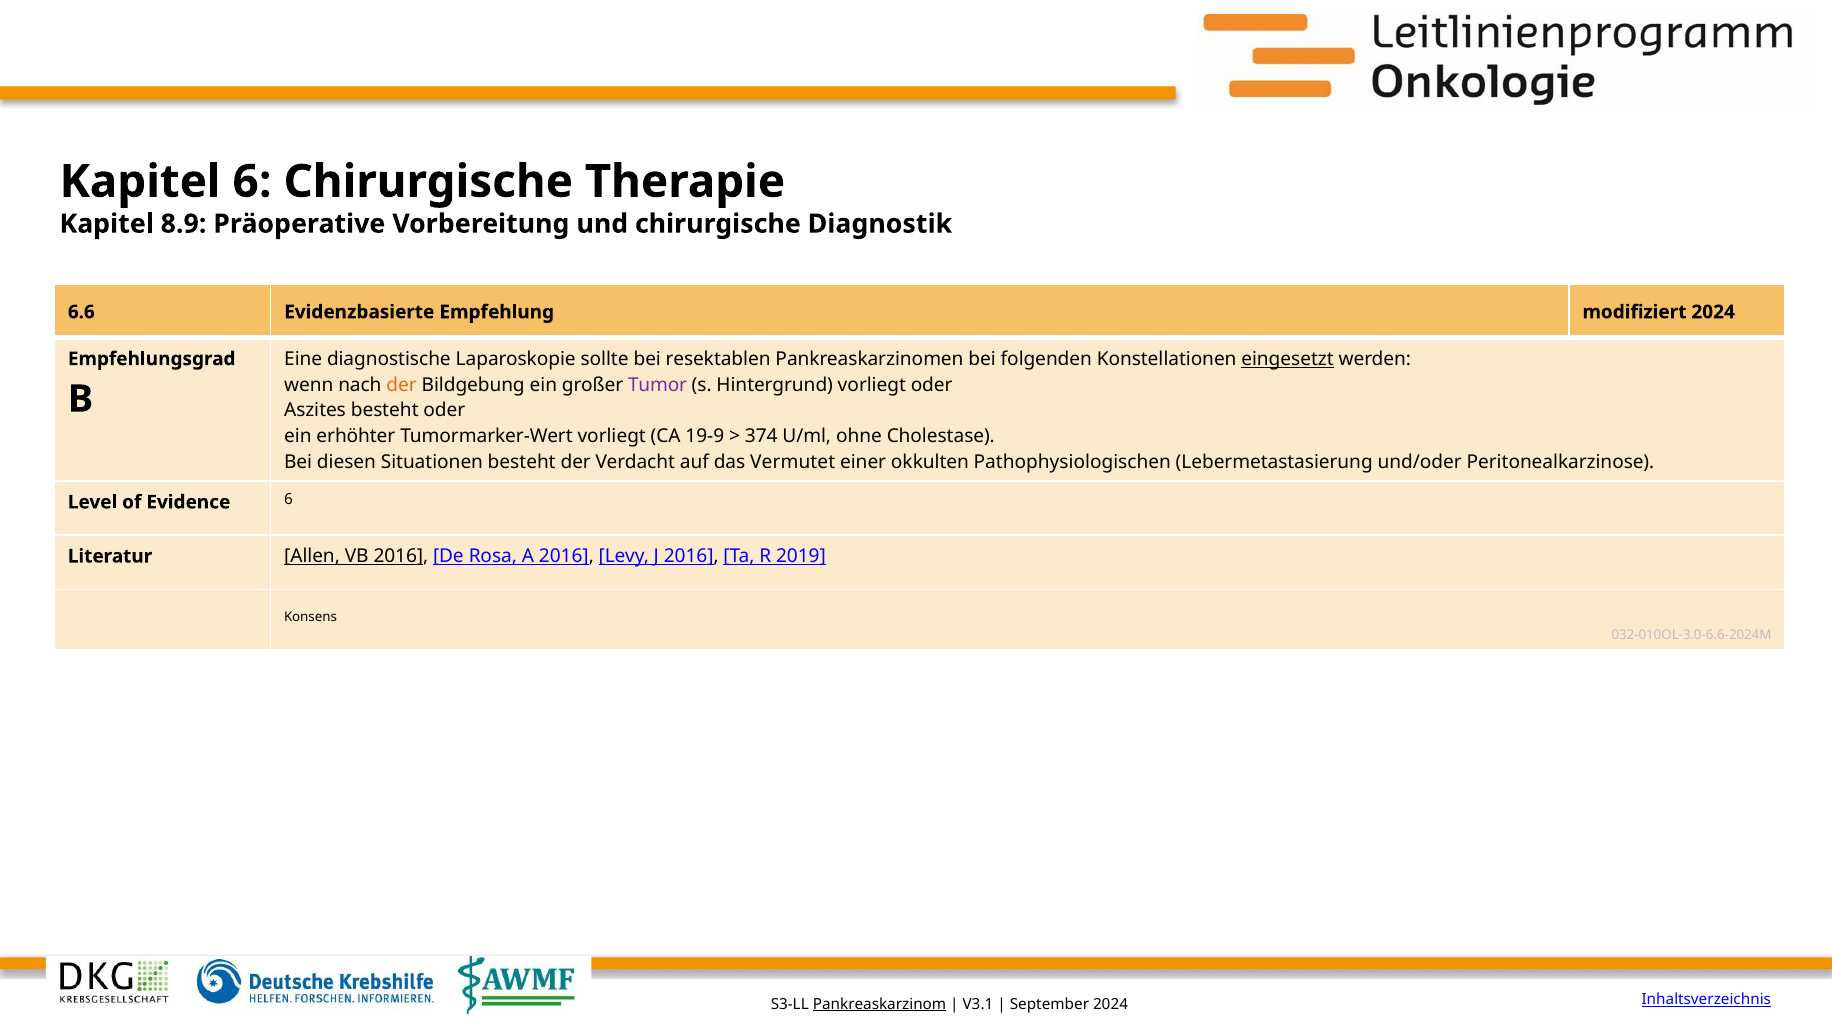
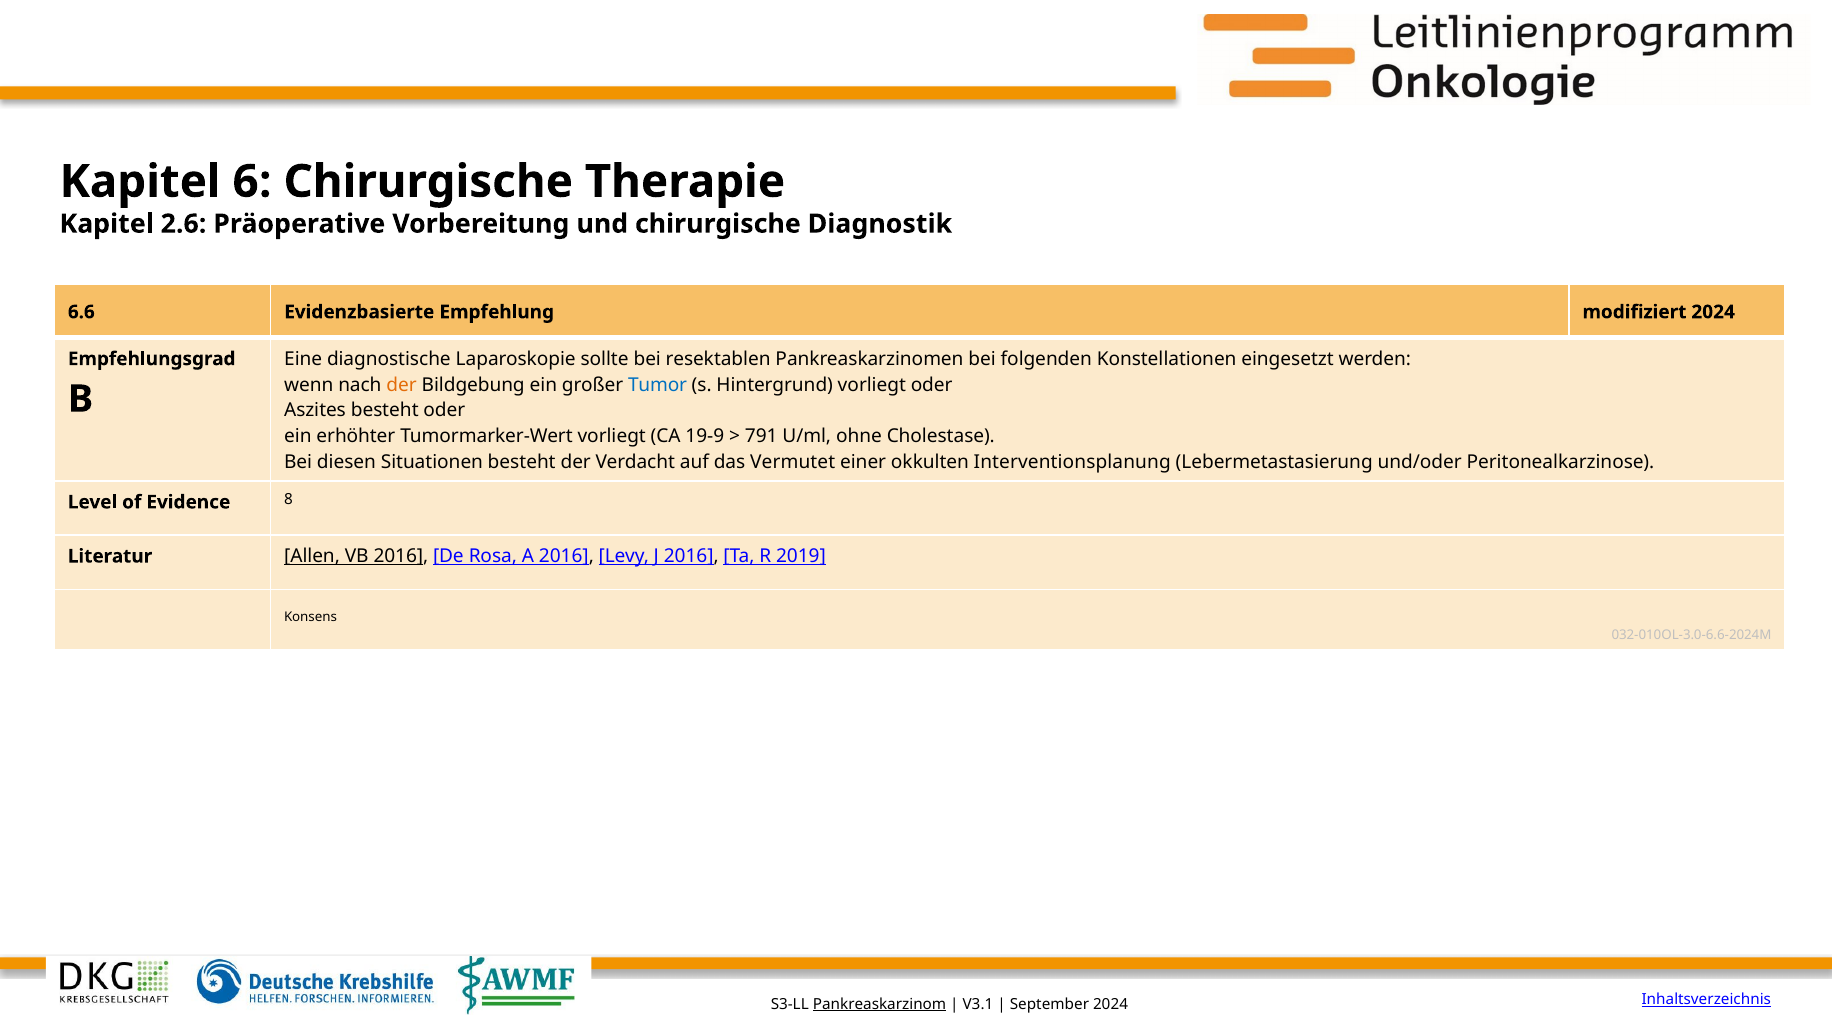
8.9: 8.9 -> 2.6 (183, 224)
eingesetzt underline: present -> none (1288, 359)
Tumor colour: purple -> blue (658, 385)
374: 374 -> 791 (761, 437)
Pathophysiologischen: Pathophysiologischen -> Interventionsplanung (1072, 463)
Evidence 6: 6 -> 8 (289, 500)
